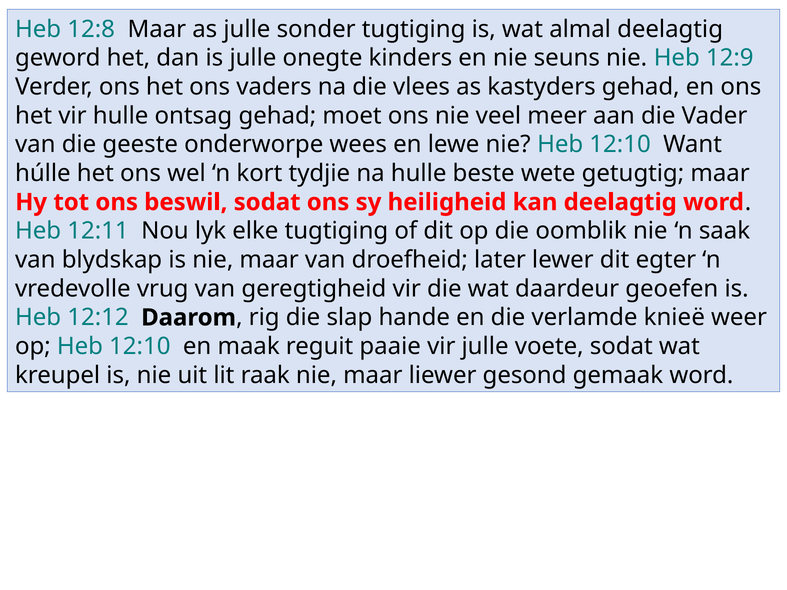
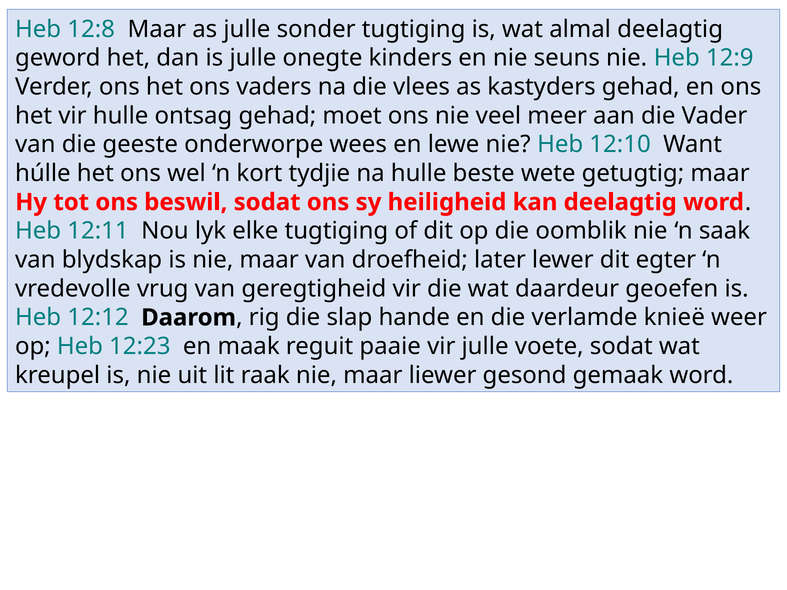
op Heb 12:10: 12:10 -> 12:23 (140, 347)
